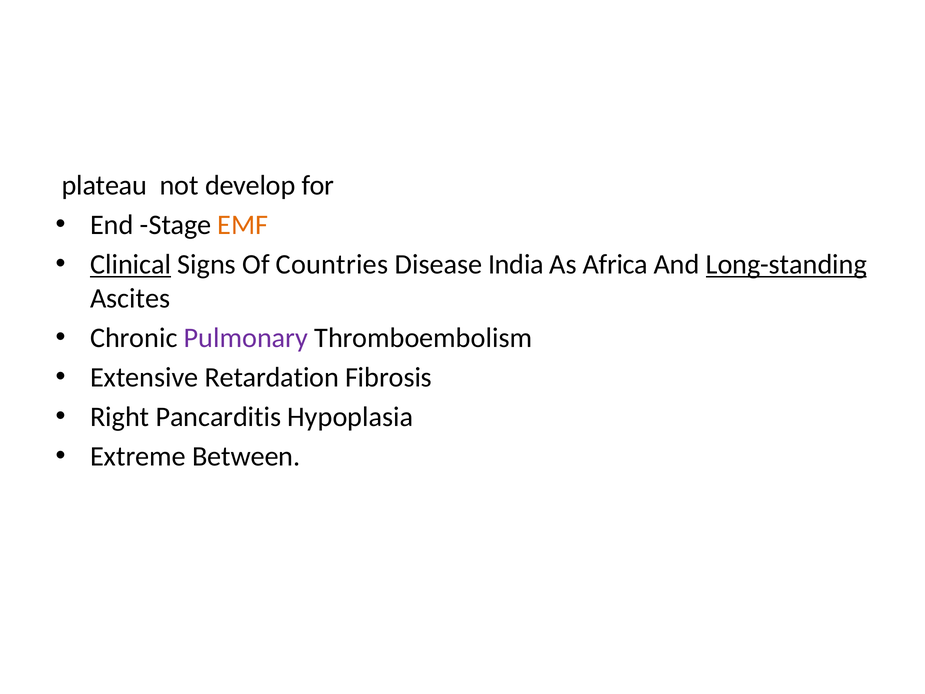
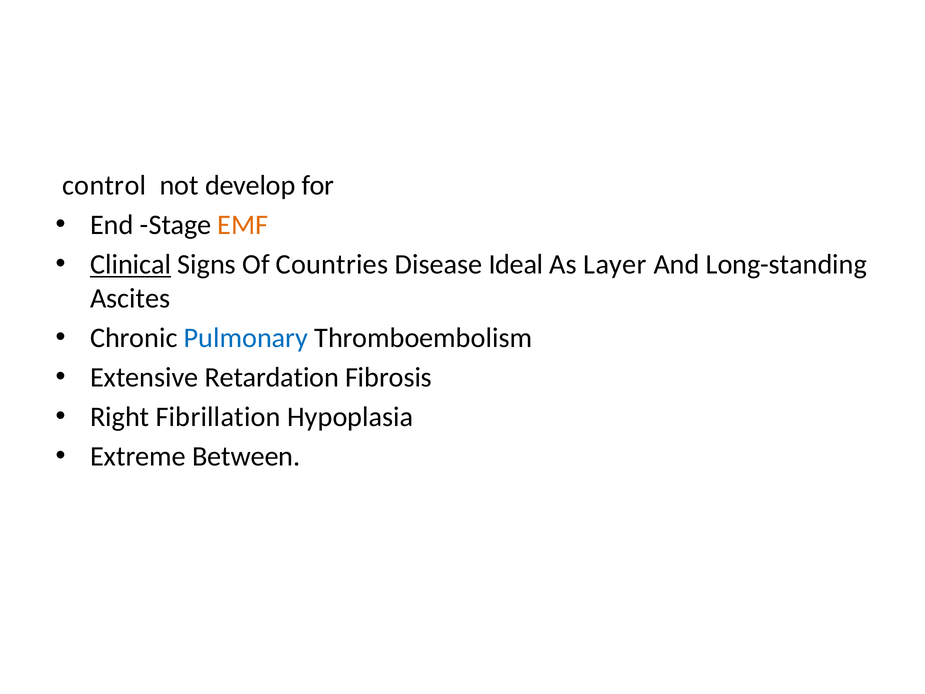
plateau: plateau -> control (104, 185)
India: India -> Ideal (516, 264)
Africa: Africa -> Layer (615, 264)
Long-standing underline: present -> none (786, 264)
Pulmonary colour: purple -> blue (246, 338)
Pancarditis: Pancarditis -> Fibrillation (218, 417)
